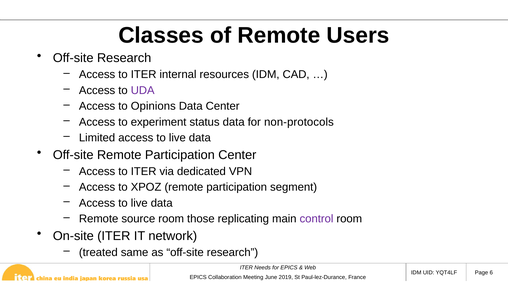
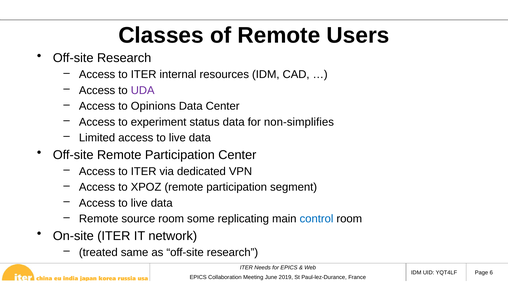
non-protocols: non-protocols -> non-simplifies (299, 122)
those: those -> some (201, 219)
control colour: purple -> blue (317, 219)
